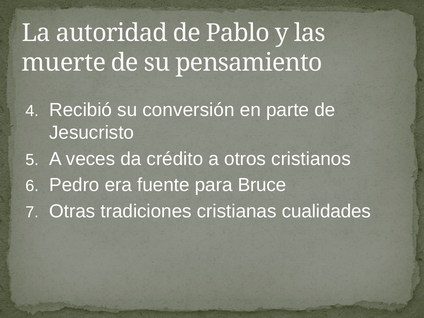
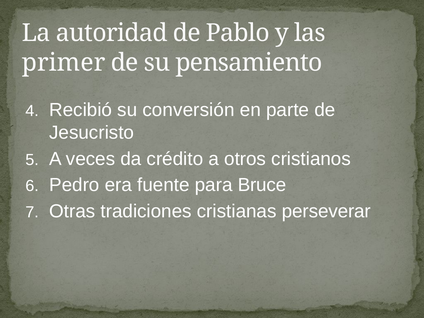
muerte: muerte -> primer (64, 63)
cualidades: cualidades -> perseverar (326, 211)
